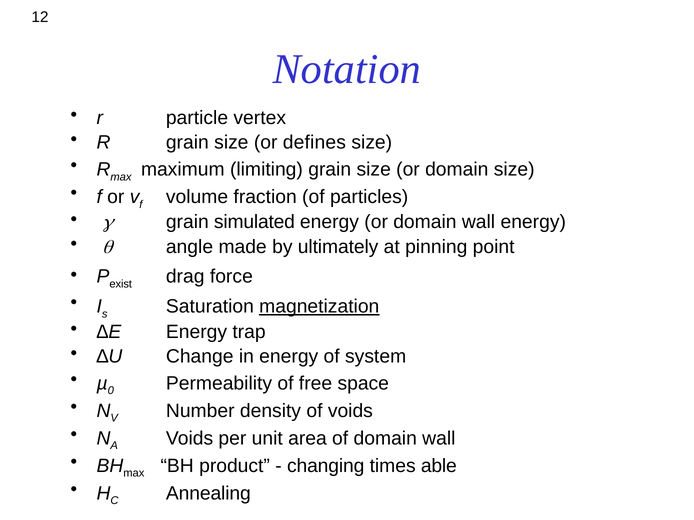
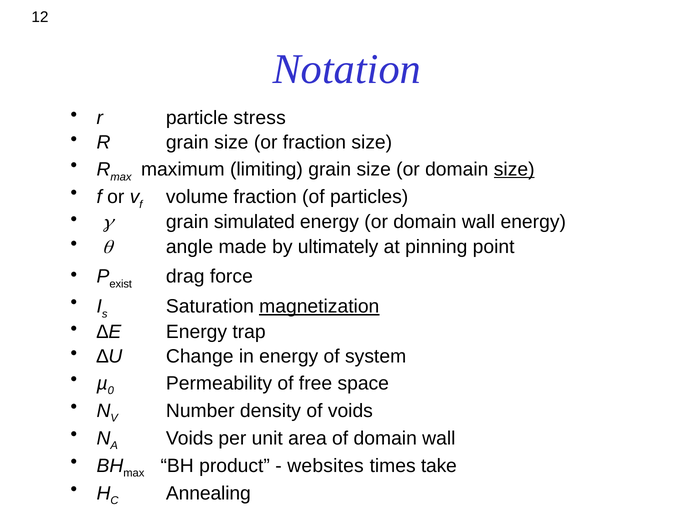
vertex: vertex -> stress (260, 118)
or defines: defines -> fraction (314, 143)
size underline: none -> present (514, 169)
changing: changing -> websites (326, 466)
able: able -> take (439, 466)
